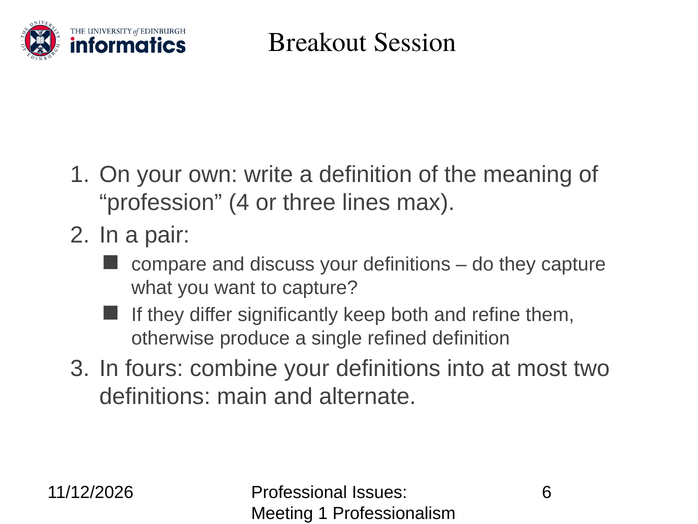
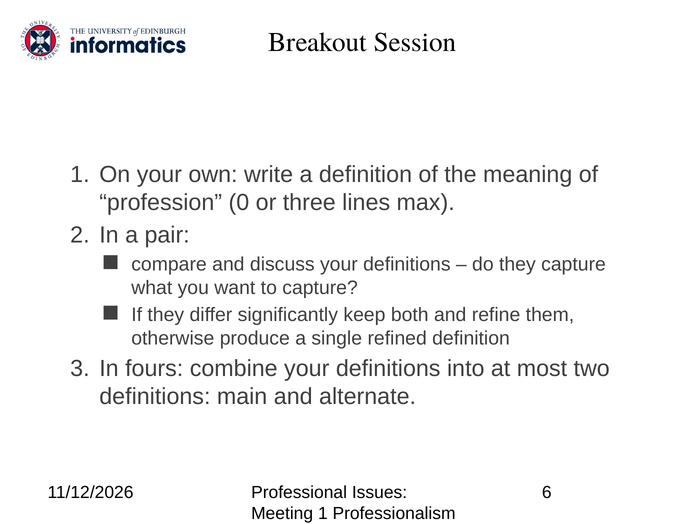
4: 4 -> 0 (239, 202)
